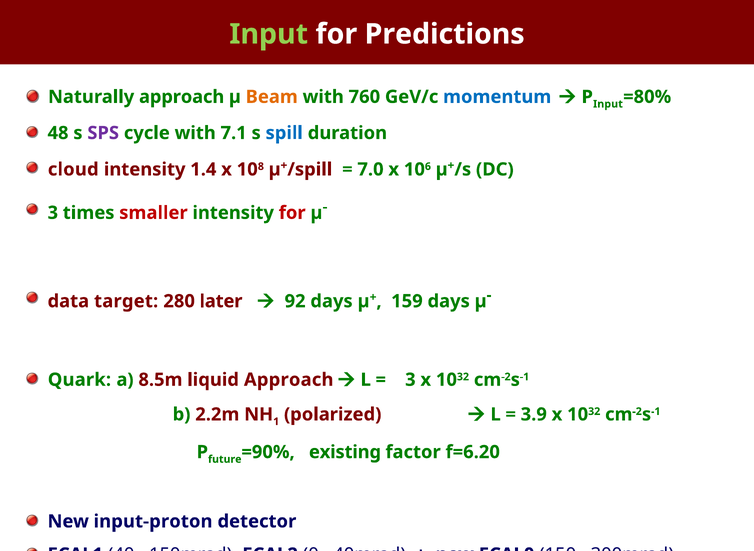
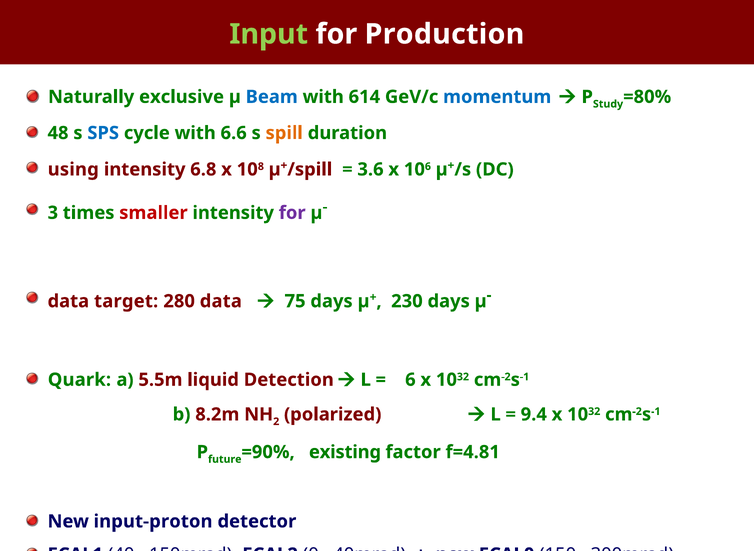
Predictions: Predictions -> Production (444, 34)
Naturally approach: approach -> exclusive (182, 97)
Beam colour: orange -> blue (272, 97)
760: 760 -> 614 (364, 97)
Input: Input -> Study (608, 104)
SPS colour: purple -> blue (103, 133)
7.1: 7.1 -> 6.6 (234, 133)
spill colour: blue -> orange (284, 133)
cloud: cloud -> using (73, 169)
1.4: 1.4 -> 6.8 (203, 169)
7.0: 7.0 -> 3.6 (370, 169)
for colour: red -> purple (292, 213)
280 later: later -> data (221, 301)
92: 92 -> 75 (295, 301)
159: 159 -> 230 (407, 301)
8.5m: 8.5m -> 5.5m (160, 380)
liquid Approach: Approach -> Detection (289, 380)
3: 3 -> 6 (410, 380)
2.2m: 2.2m -> 8.2m (217, 414)
1: 1 -> 2 (276, 422)
3.9: 3.9 -> 9.4 (534, 414)
f=6.20: f=6.20 -> f=4.81 (473, 452)
